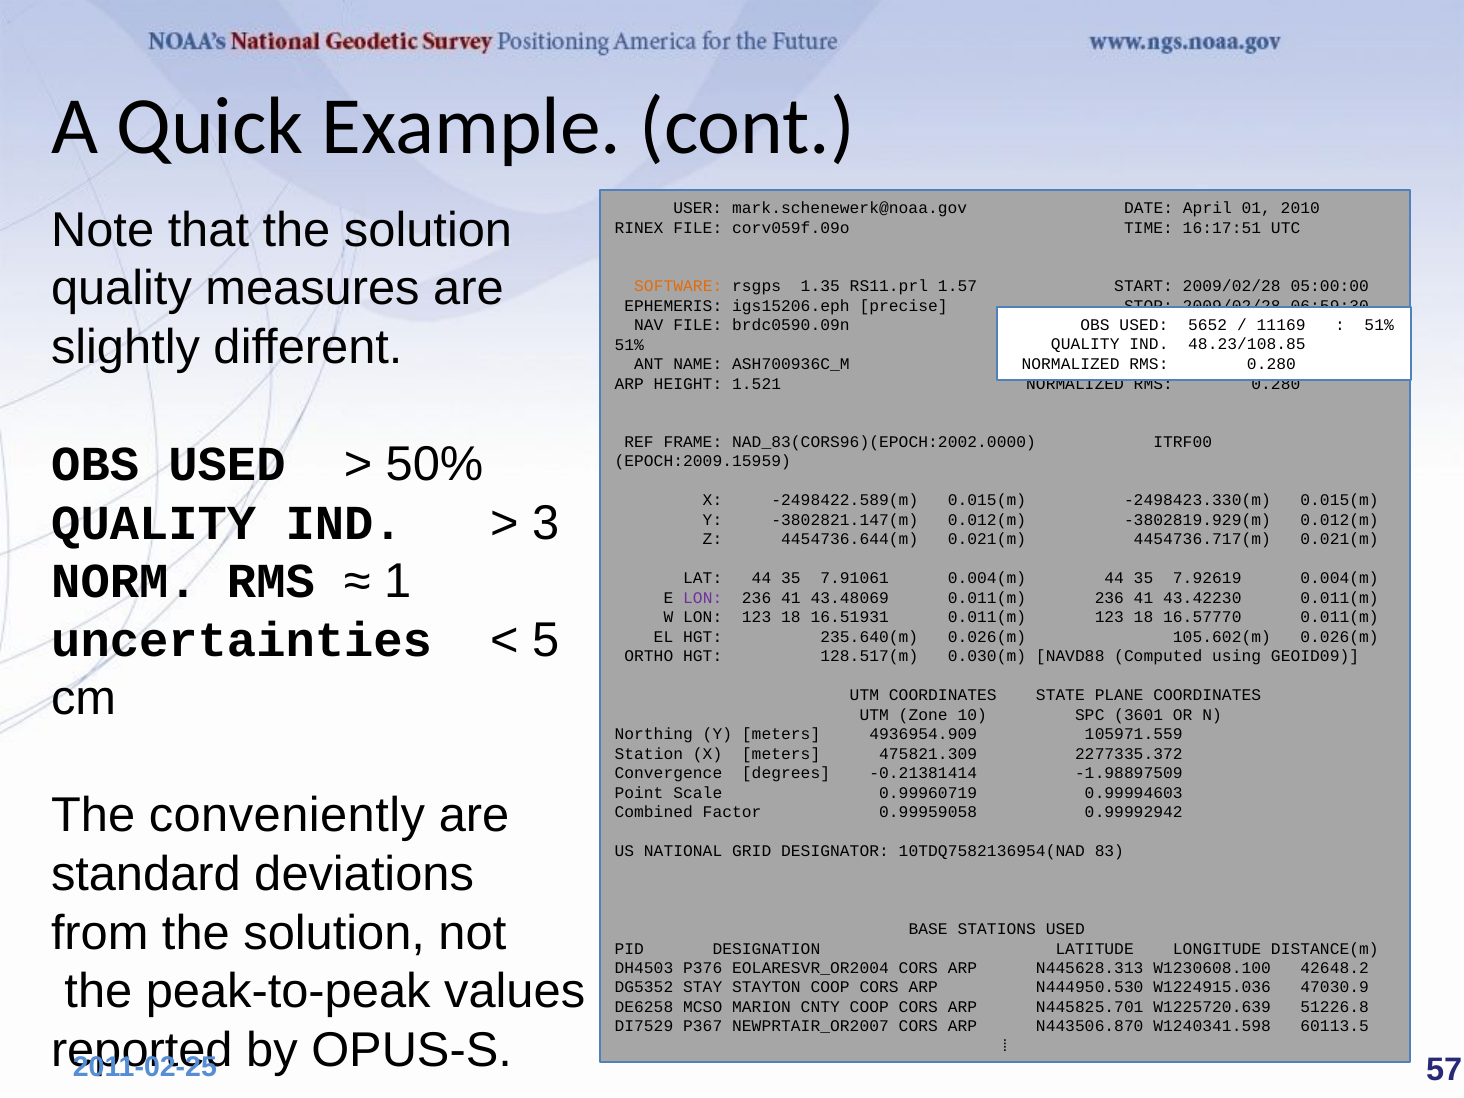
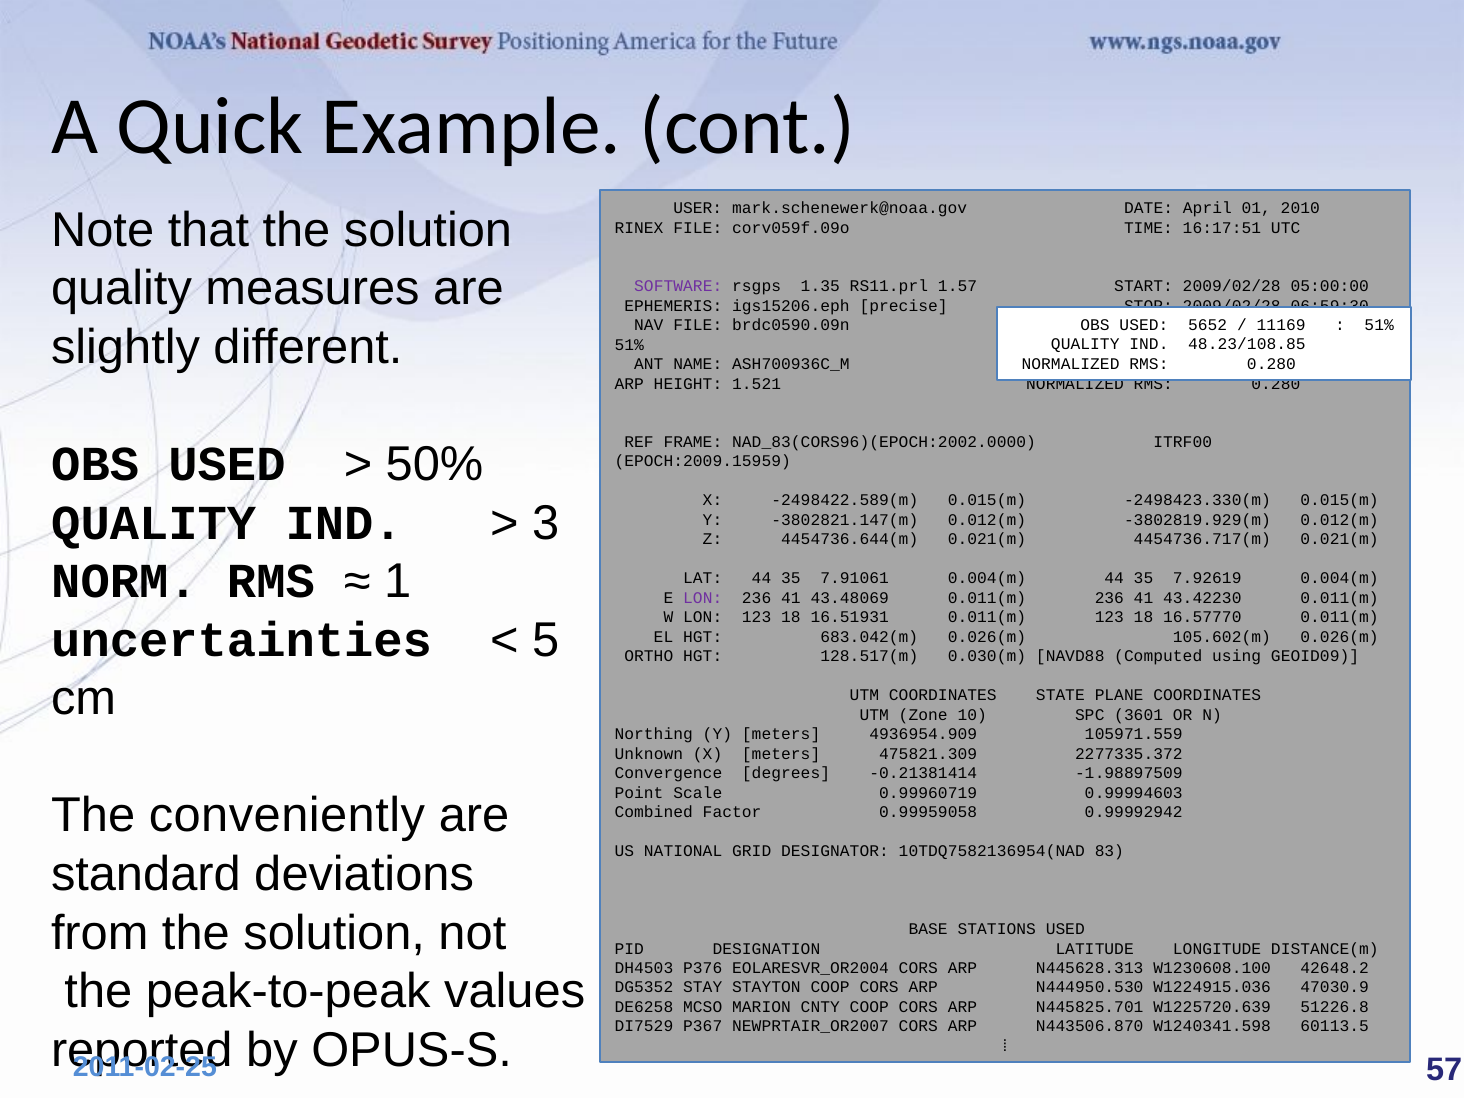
SOFTWARE colour: orange -> purple (678, 286)
235.640(m: 235.640(m -> 683.042(m (869, 637)
Station: Station -> Unknown (649, 754)
